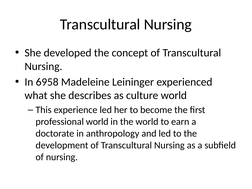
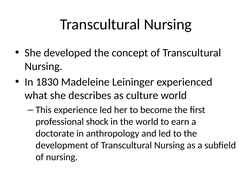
6958: 6958 -> 1830 (47, 82)
professional world: world -> shock (97, 122)
